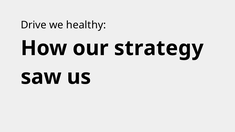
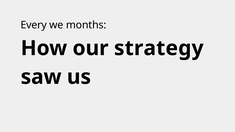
Drive: Drive -> Every (34, 25)
healthy: healthy -> months (86, 25)
